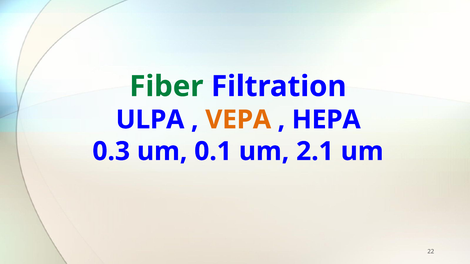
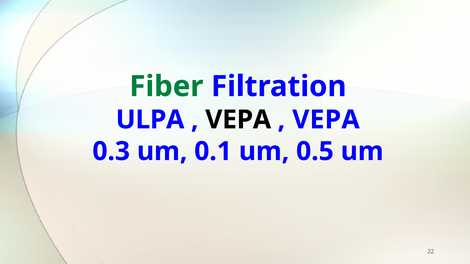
VEPA colour: orange -> black (238, 120)
HEPA: HEPA -> VEPA (326, 120)
2.1: 2.1 -> 0.5 (315, 152)
